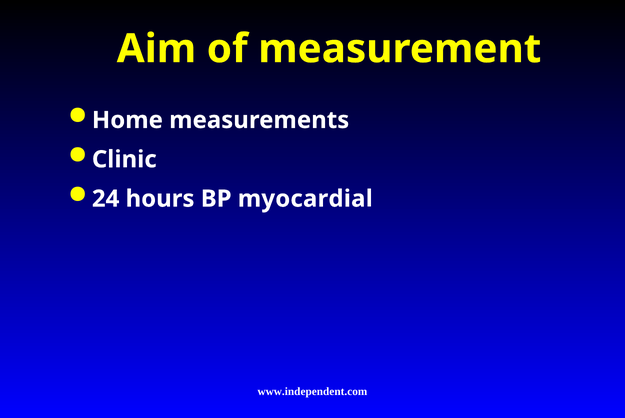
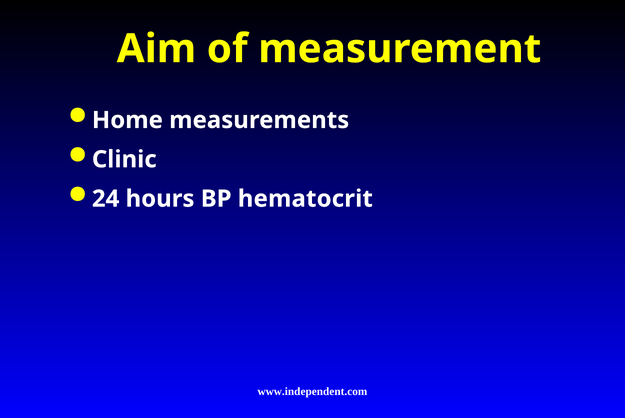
myocardial: myocardial -> hematocrit (305, 199)
